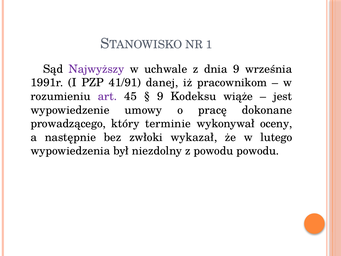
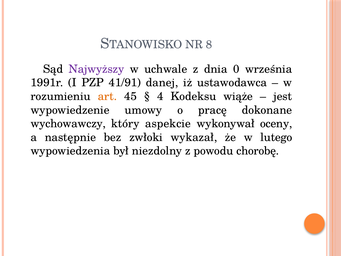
1: 1 -> 8 (209, 45)
dnia 9: 9 -> 0 (236, 69)
pracownikom: pracownikom -> ustawodawca (232, 83)
art colour: purple -> orange (107, 96)
9: 9 -> 4 (160, 96)
prowadzącego: prowadzącego -> wychowawczy (68, 124)
terminie: terminie -> aspekcie (168, 124)
powodu powodu: powodu -> chorobę (258, 151)
